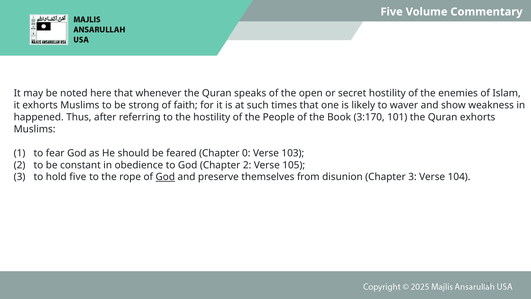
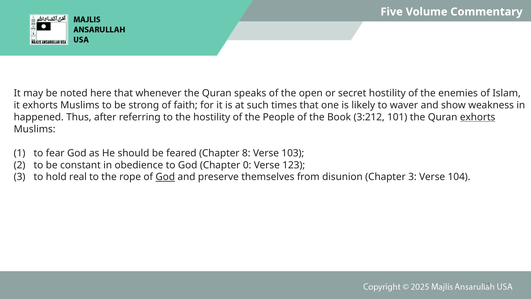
3:170: 3:170 -> 3:212 (369, 117)
exhorts underline: none -> present (478, 117)
0: 0 -> 8 (246, 153)
Chapter 2: 2 -> 0 (247, 165)
105: 105 -> 123 (294, 165)
hold five: five -> real (78, 177)
